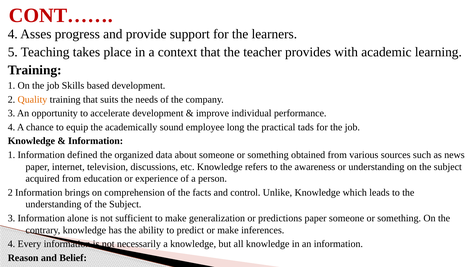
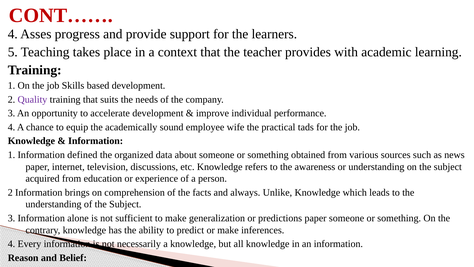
Quality colour: orange -> purple (32, 99)
long: long -> wife (236, 127)
control: control -> always (245, 192)
